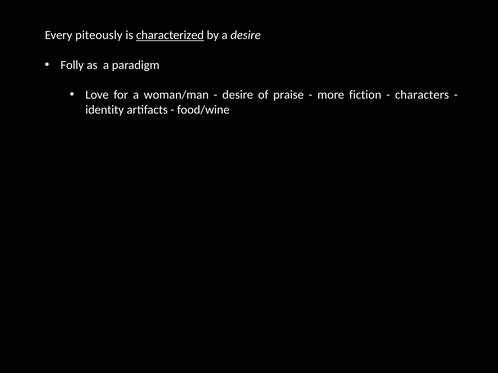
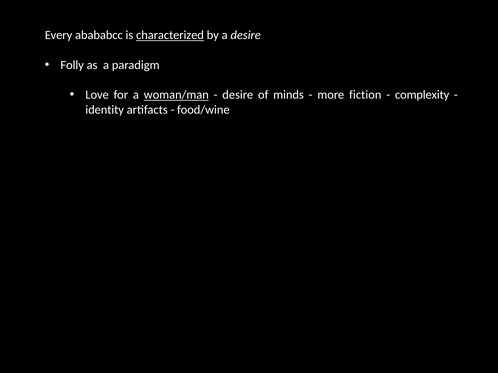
piteously: piteously -> abababcc (99, 35)
woman/man underline: none -> present (176, 95)
praise: praise -> minds (289, 95)
characters: characters -> complexity (422, 95)
